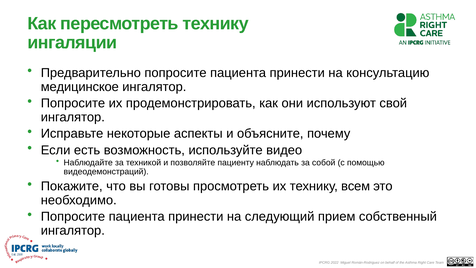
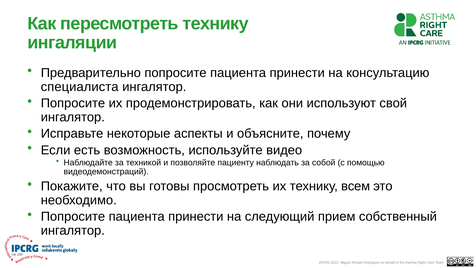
медицинское: медицинское -> специалиста (80, 87)
